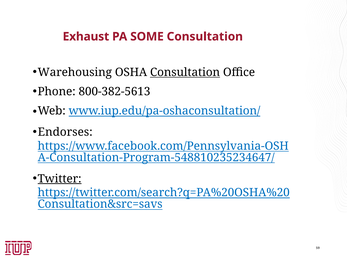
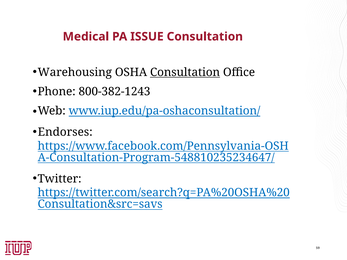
Exhaust: Exhaust -> Medical (86, 37)
SOME: SOME -> ISSUE (147, 37)
800-382-5613: 800-382-5613 -> 800-382-1243 (114, 92)
Twitter underline: present -> none (60, 179)
